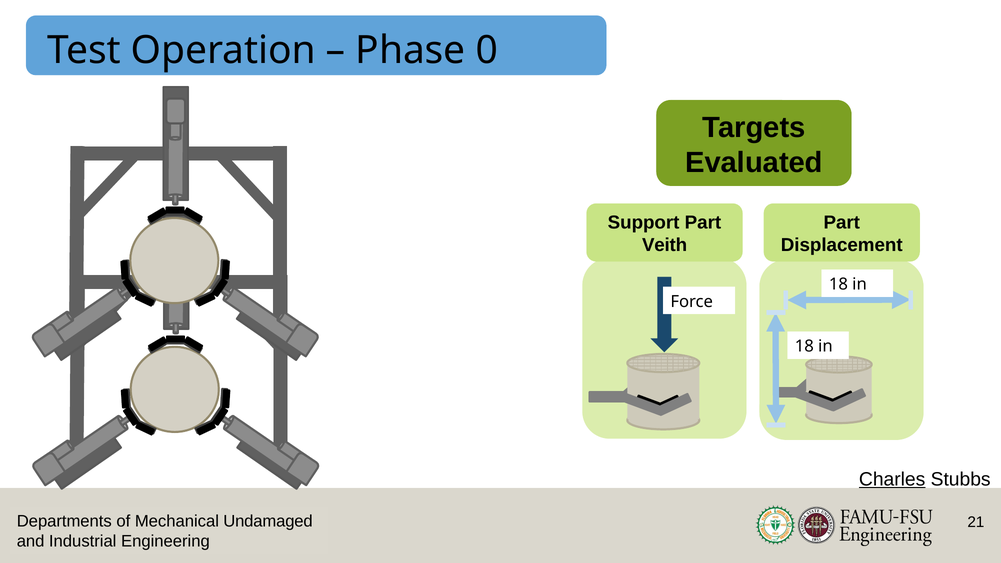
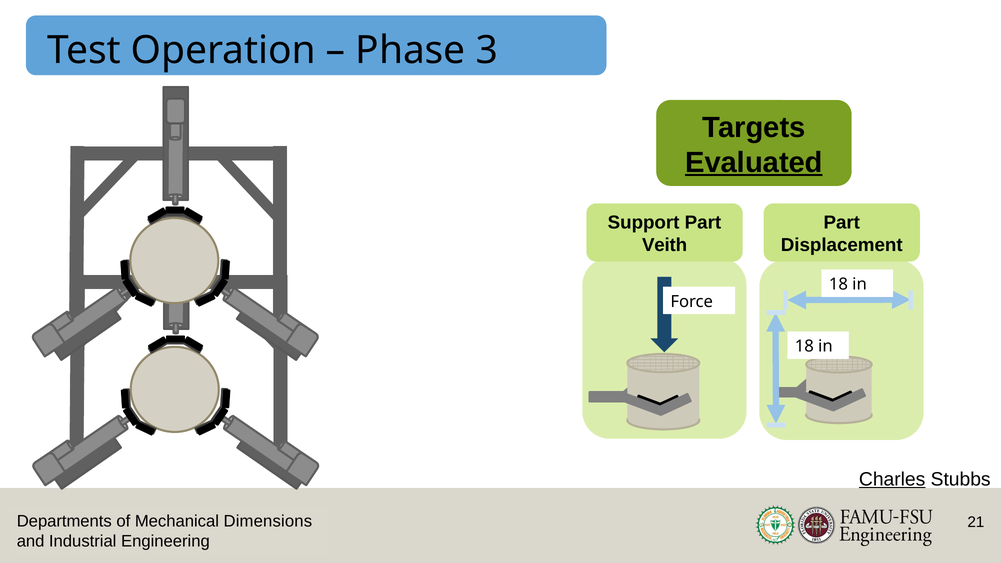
0: 0 -> 3 (487, 50)
Evaluated underline: none -> present (754, 163)
Undamaged: Undamaged -> Dimensions (268, 521)
